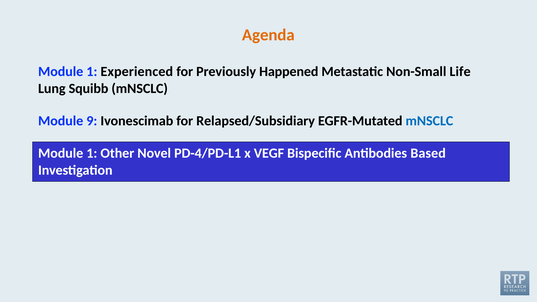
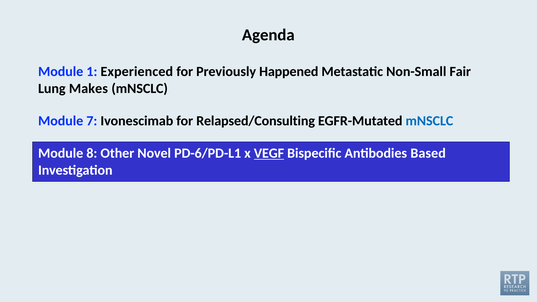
Agenda colour: orange -> black (268, 35)
Life: Life -> Fair (460, 72)
Squibb: Squibb -> Makes (88, 89)
9: 9 -> 7 (92, 121)
Relapsed/Subsidiary: Relapsed/Subsidiary -> Relapsed/Consulting (256, 121)
1: 1 -> 8 (92, 153)
PD-4/PD-L1: PD-4/PD-L1 -> PD-6/PD-L1 (208, 153)
VEGF underline: none -> present (269, 153)
